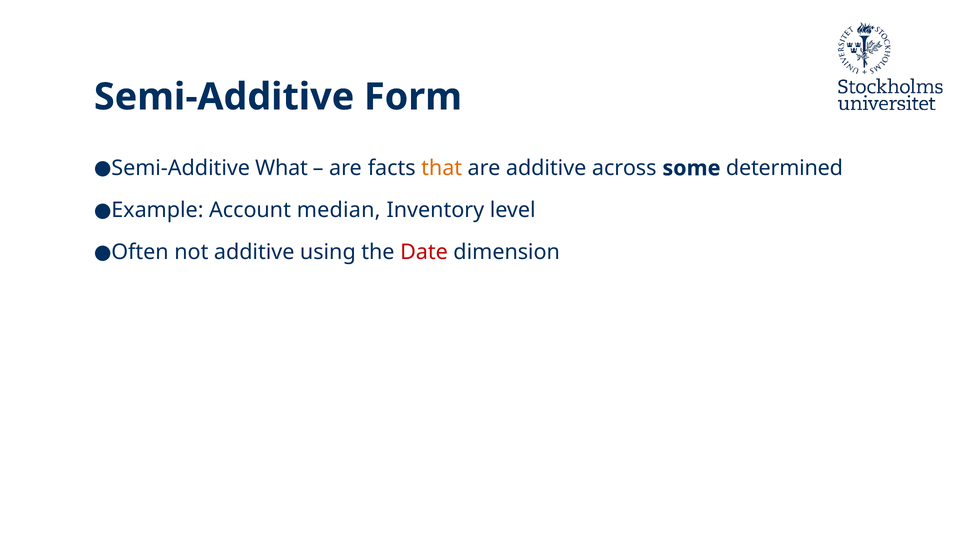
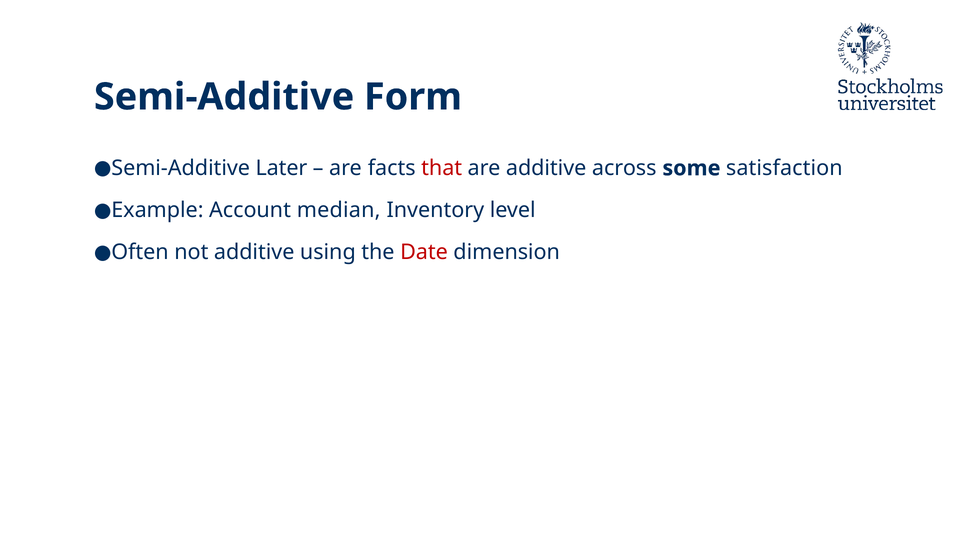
What: What -> Later (281, 168)
that colour: orange -> red (442, 168)
determined: determined -> satisfaction (784, 168)
